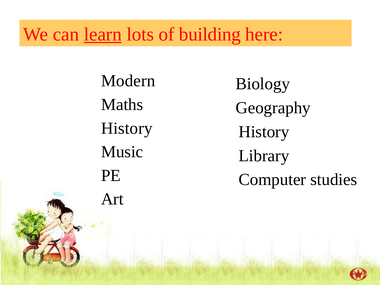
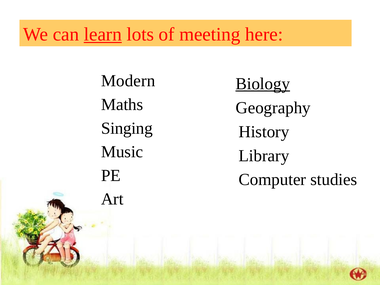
building: building -> meeting (210, 34)
Biology underline: none -> present (263, 84)
History: History -> Singing (127, 128)
